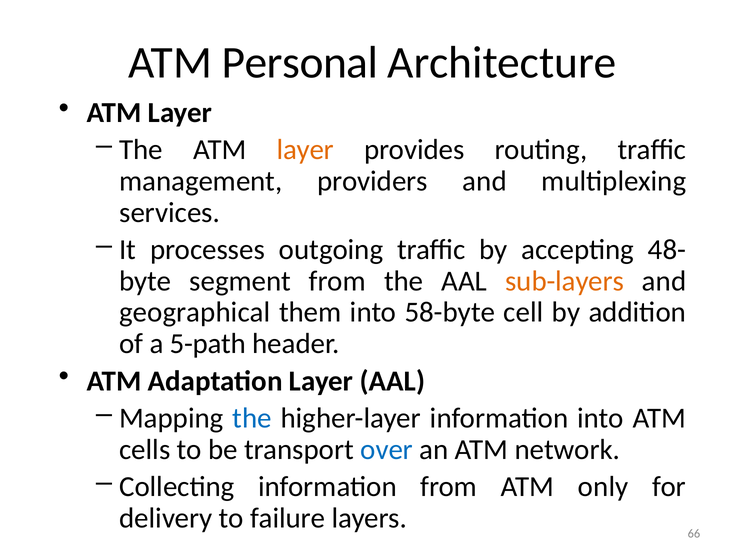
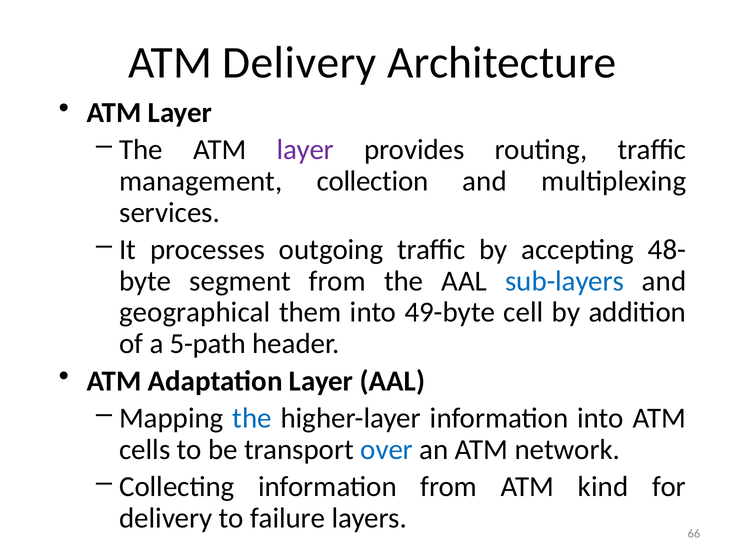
ATM Personal: Personal -> Delivery (299, 63)
layer colour: orange -> purple (305, 150)
providers: providers -> collection (373, 181)
sub-layers colour: orange -> blue (565, 281)
58-byte: 58-byte -> 49-byte (450, 312)
only: only -> kind (603, 487)
